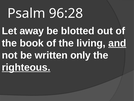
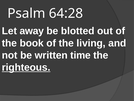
96:28: 96:28 -> 64:28 (66, 13)
and underline: present -> none (117, 43)
only: only -> time (81, 55)
